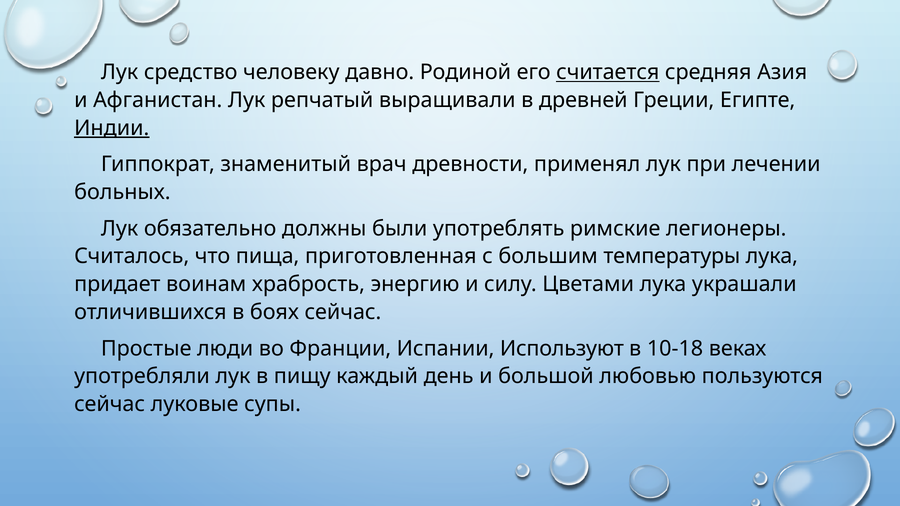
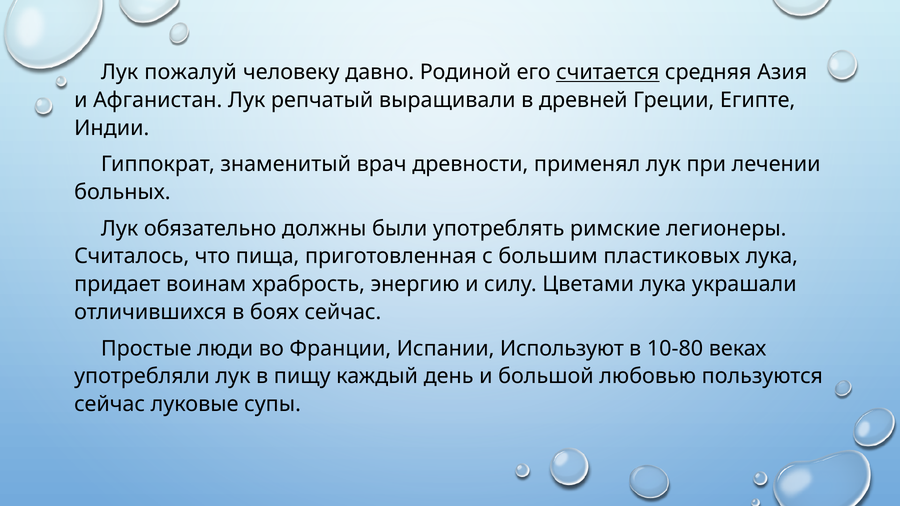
средство: средство -> пожалуй (191, 72)
Индии underline: present -> none (112, 128)
температуры: температуры -> пластиковых (672, 257)
10-18: 10-18 -> 10-80 (675, 349)
